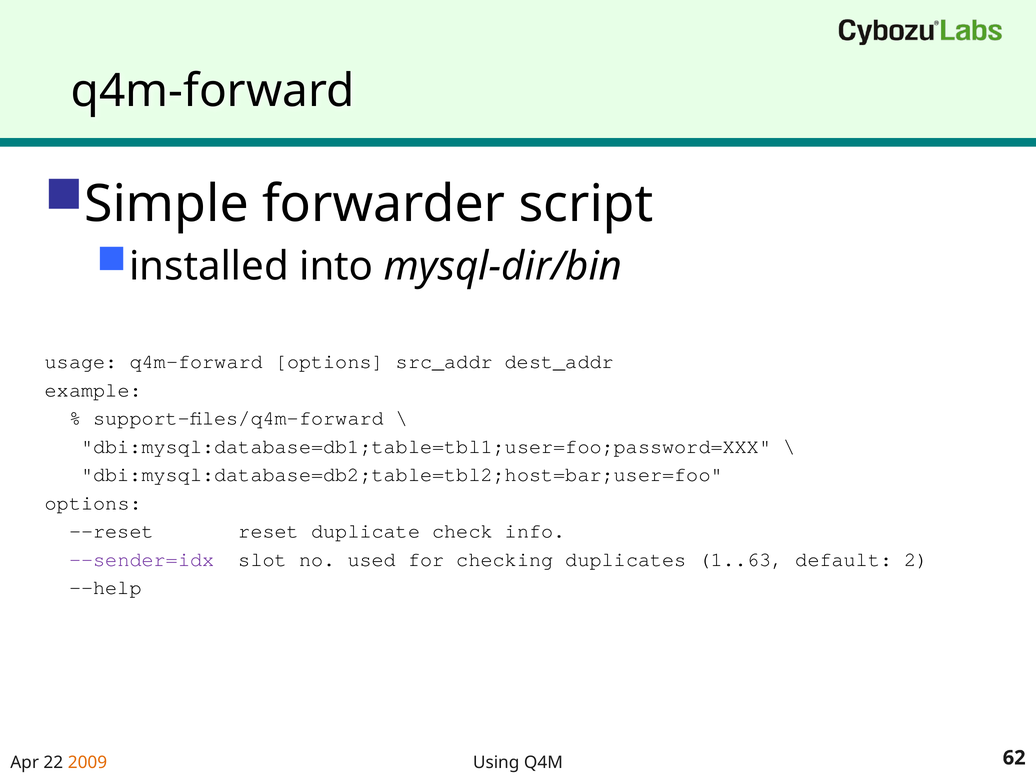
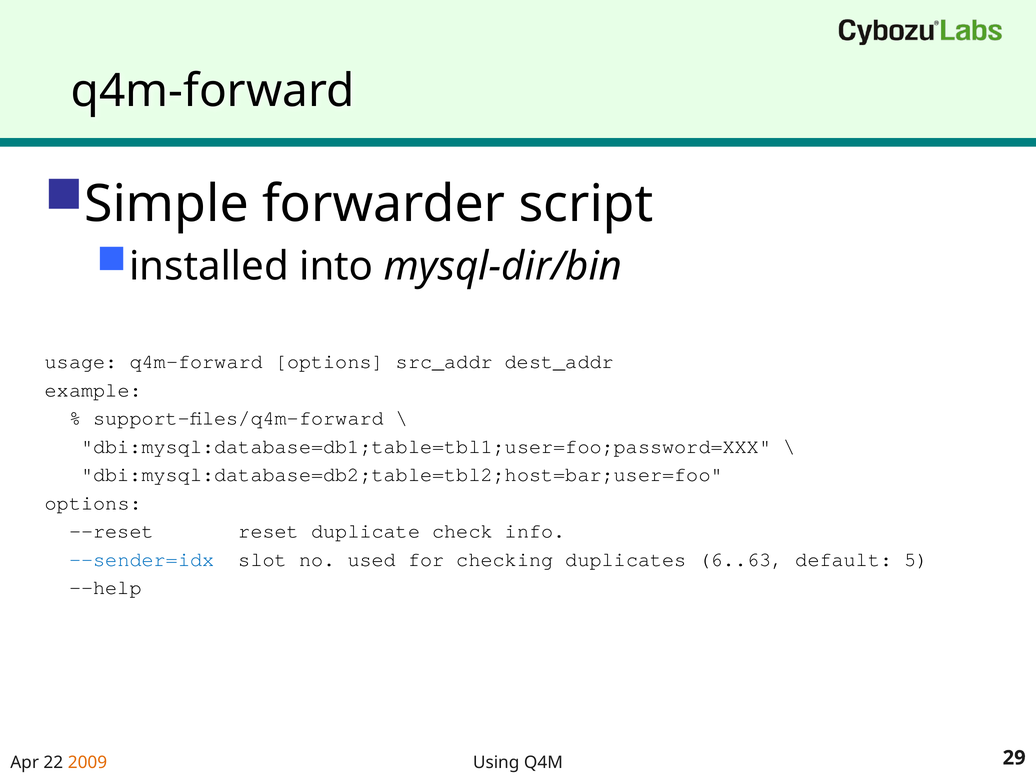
--sender=idx colour: purple -> blue (142, 559)
1..63: 1..63 -> 6..63 (741, 559)
2: 2 -> 5 (916, 559)
62: 62 -> 29 (1014, 758)
